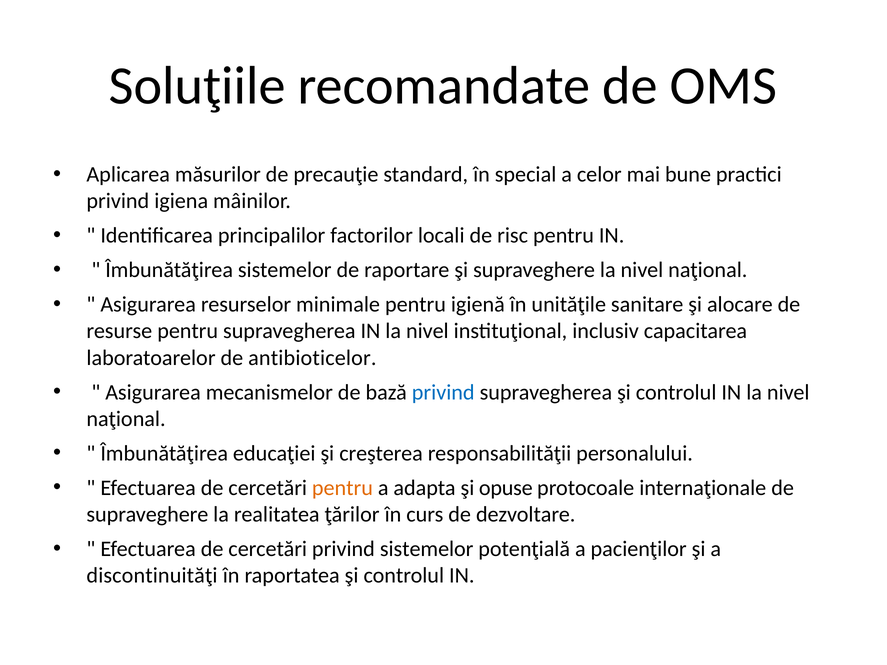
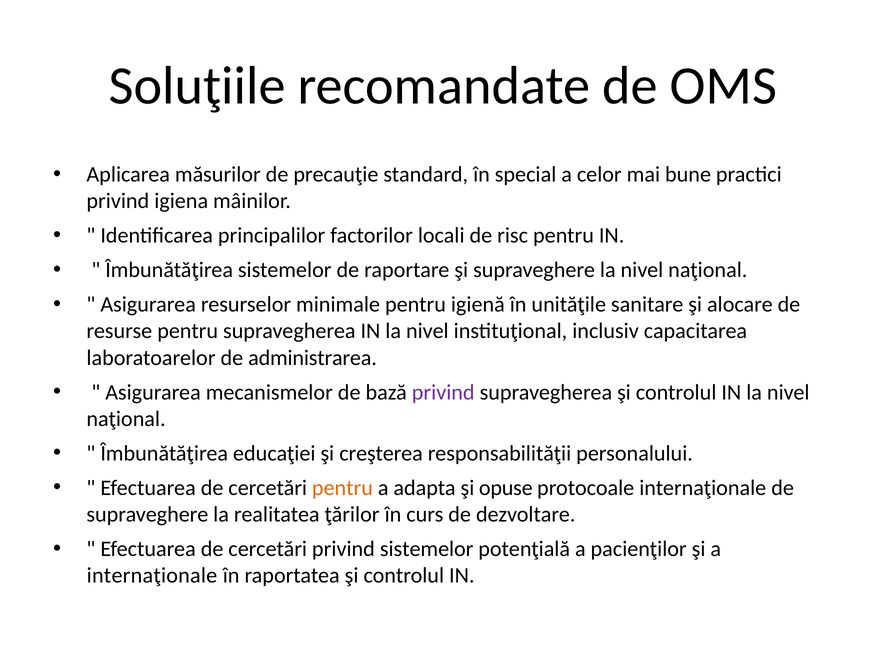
antibioticelor: antibioticelor -> administrarea (313, 358)
privind colour: blue -> purple (443, 392)
discontinuităţi: discontinuităţi -> internaţionale (152, 576)
